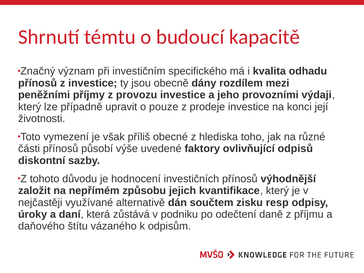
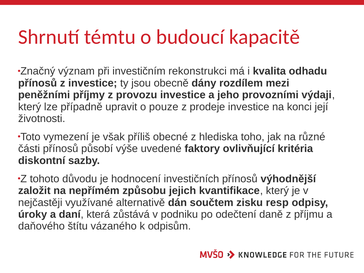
specifického: specifického -> rekonstrukci (198, 71)
odpisů: odpisů -> kritéria (295, 149)
